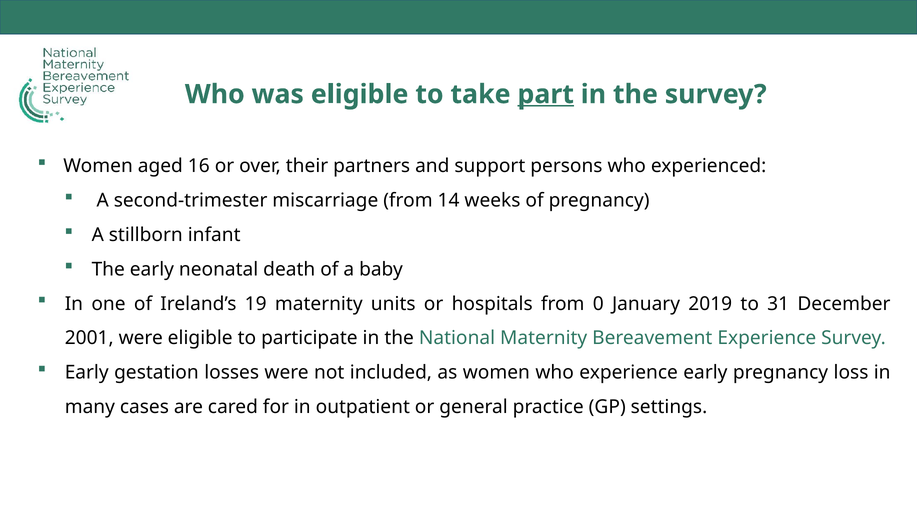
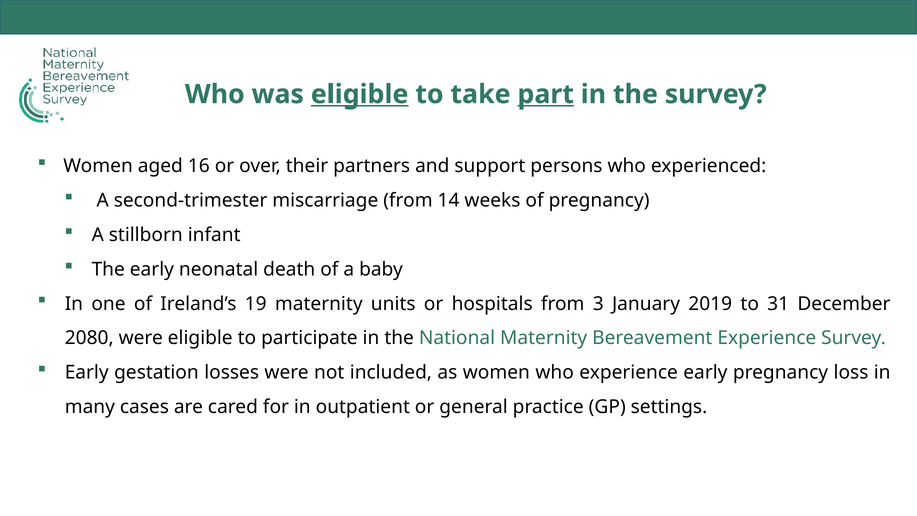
eligible underline: none -> present (360, 94)
0: 0 -> 3 (598, 304)
2001: 2001 -> 2080 (89, 338)
